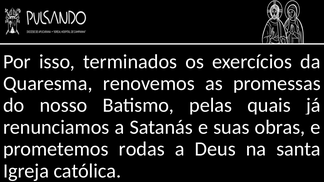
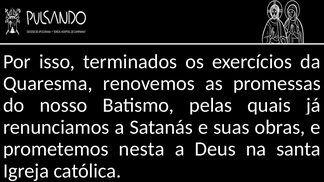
rodas: rodas -> nesta (142, 149)
